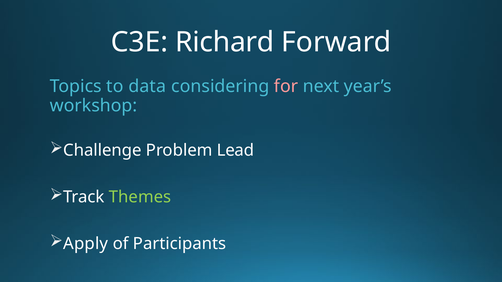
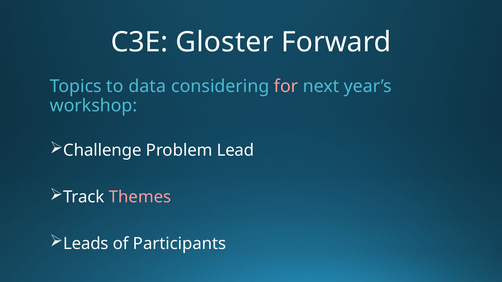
Richard: Richard -> Gloster (225, 42)
Themes colour: light green -> pink (140, 197)
Apply: Apply -> Leads (86, 244)
